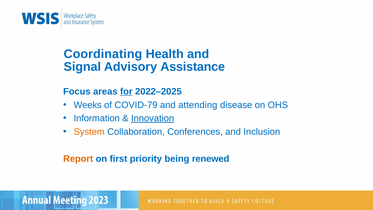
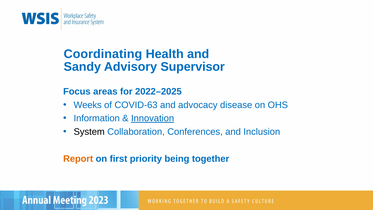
Signal: Signal -> Sandy (82, 67)
Assistance: Assistance -> Supervisor (193, 67)
for underline: present -> none (126, 91)
COVID-79: COVID-79 -> COVID-63 (136, 105)
attending: attending -> advocacy (198, 105)
System colour: orange -> black (89, 132)
renewed: renewed -> together (211, 159)
